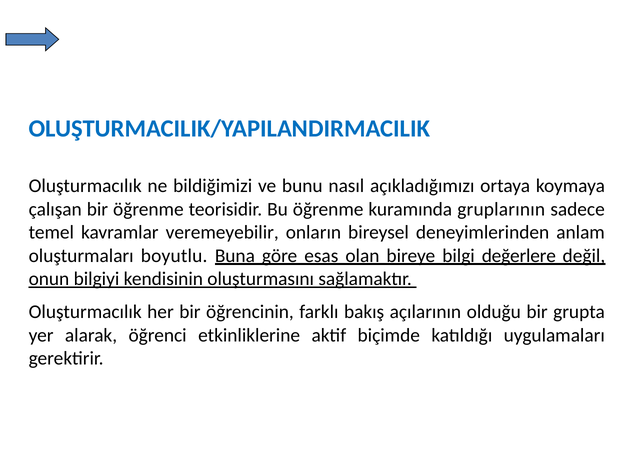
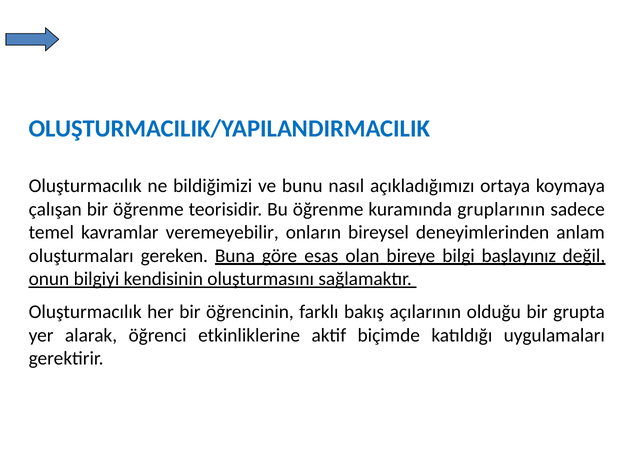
boyutlu: boyutlu -> gereken (174, 255)
değerlere: değerlere -> başlayınız (519, 255)
